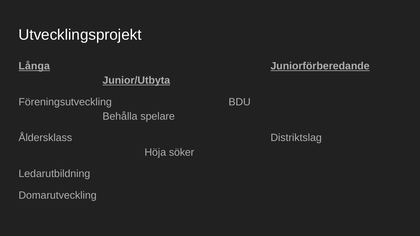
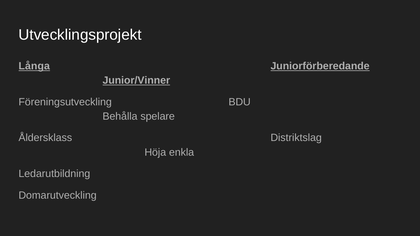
Junior/Utbyta: Junior/Utbyta -> Junior/Vinner (136, 81)
söker: söker -> enkla (182, 152)
